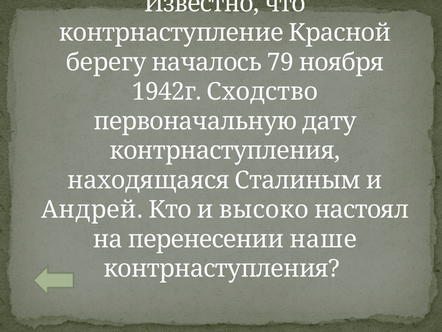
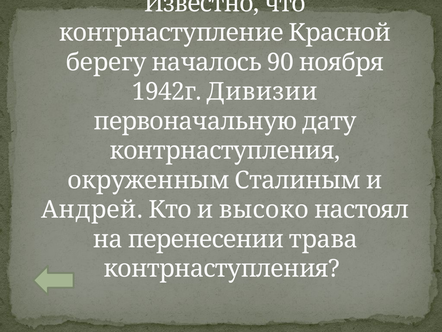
79: 79 -> 90 (280, 62)
Сходство: Сходство -> Дивизии (262, 92)
находящаяся: находящаяся -> окруженным (149, 180)
наше: наше -> трава (323, 239)
